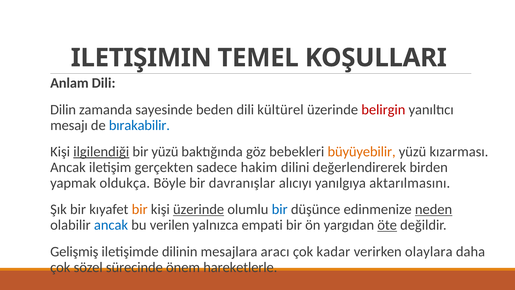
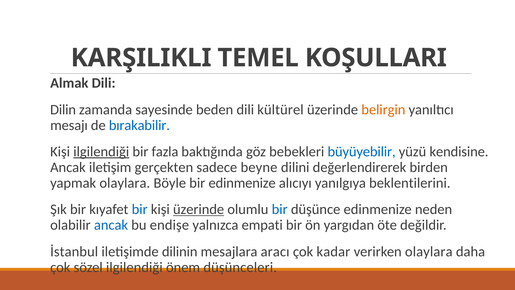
ILETIŞIMIN: ILETIŞIMIN -> KARŞILIKLI (141, 58)
Anlam: Anlam -> Almak (69, 83)
belirgin colour: red -> orange (383, 109)
bir yüzü: yüzü -> fazla (165, 152)
büyüyebilir colour: orange -> blue (362, 152)
kızarması: kızarması -> kendisine (459, 152)
hakim: hakim -> beyne (259, 167)
yapmak oldukça: oldukça -> olaylara (125, 183)
bir davranışlar: davranışlar -> edinmenize (242, 183)
aktarılmasını: aktarılmasını -> beklentilerini (410, 183)
bir colour: orange -> blue (140, 209)
neden underline: present -> none (434, 209)
verilen: verilen -> endişe (169, 225)
öte underline: present -> none (387, 225)
Gelişmiş: Gelişmiş -> İstanbul (74, 251)
sözel sürecinde: sürecinde -> ilgilendiği (134, 267)
hareketlerle: hareketlerle -> düşünceleri (240, 267)
